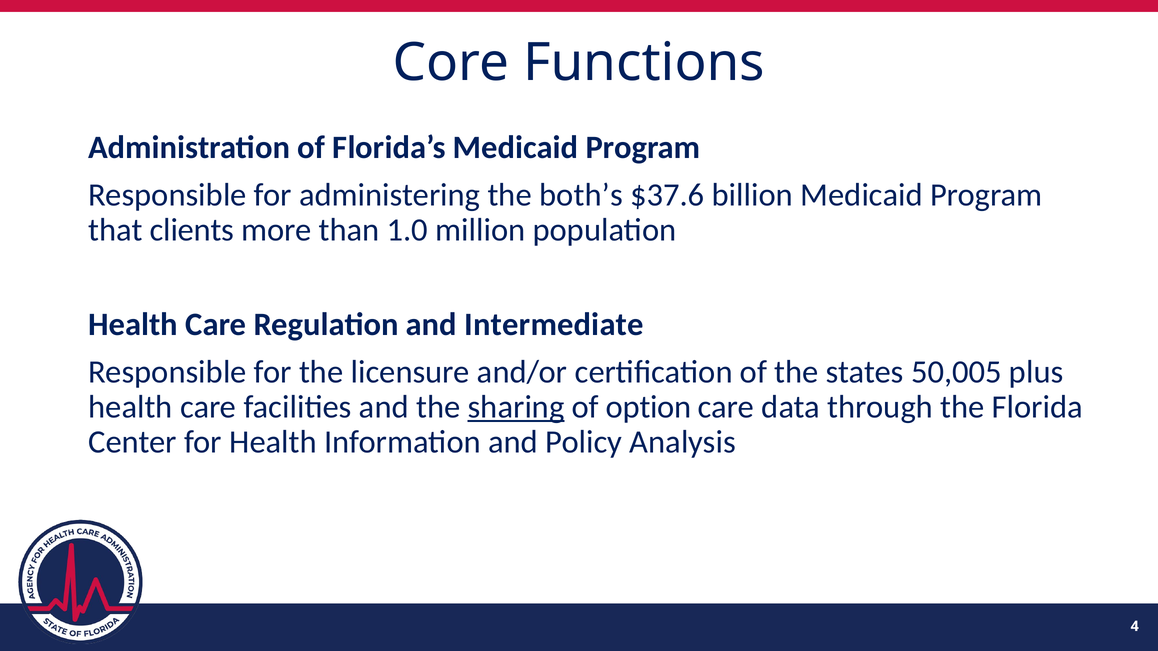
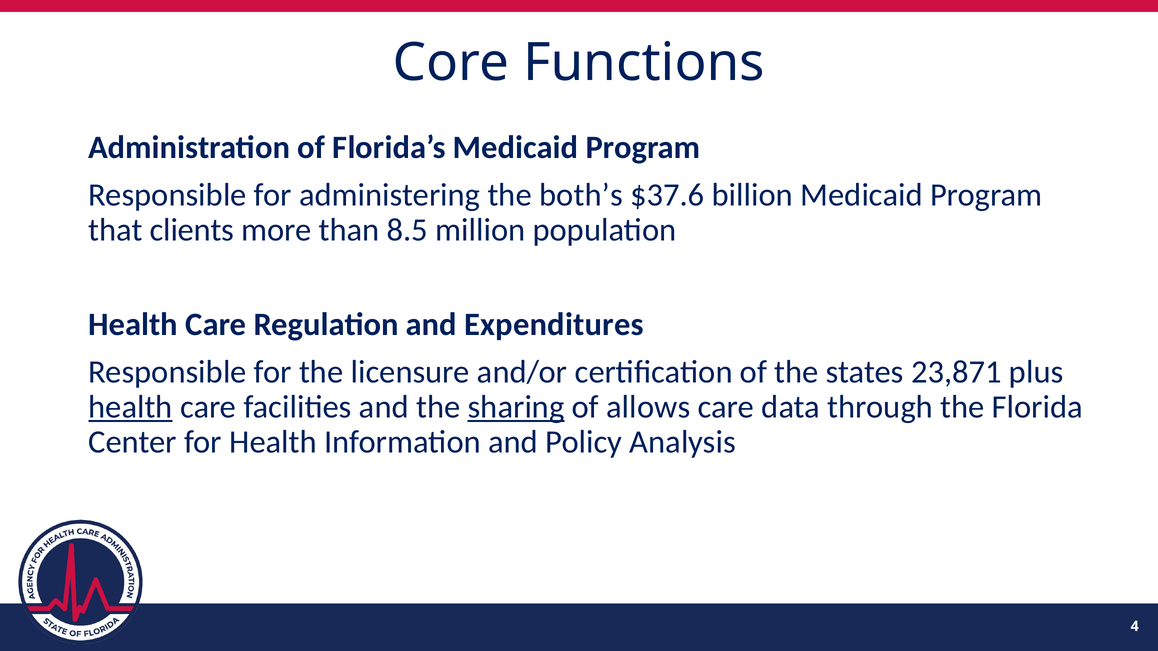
1.0: 1.0 -> 8.5 (407, 230)
Intermediate: Intermediate -> Expenditures (554, 325)
50,005: 50,005 -> 23,871 (956, 372)
health underline: none -> present (130, 407)
option: option -> allows (648, 407)
